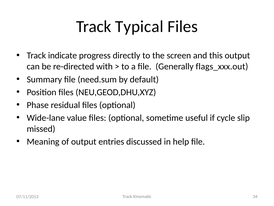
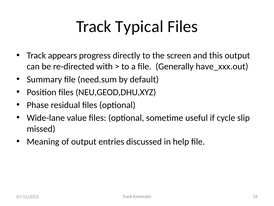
indicate: indicate -> appears (62, 55)
flags_xxx.out: flags_xxx.out -> have_xxx.out (222, 66)
